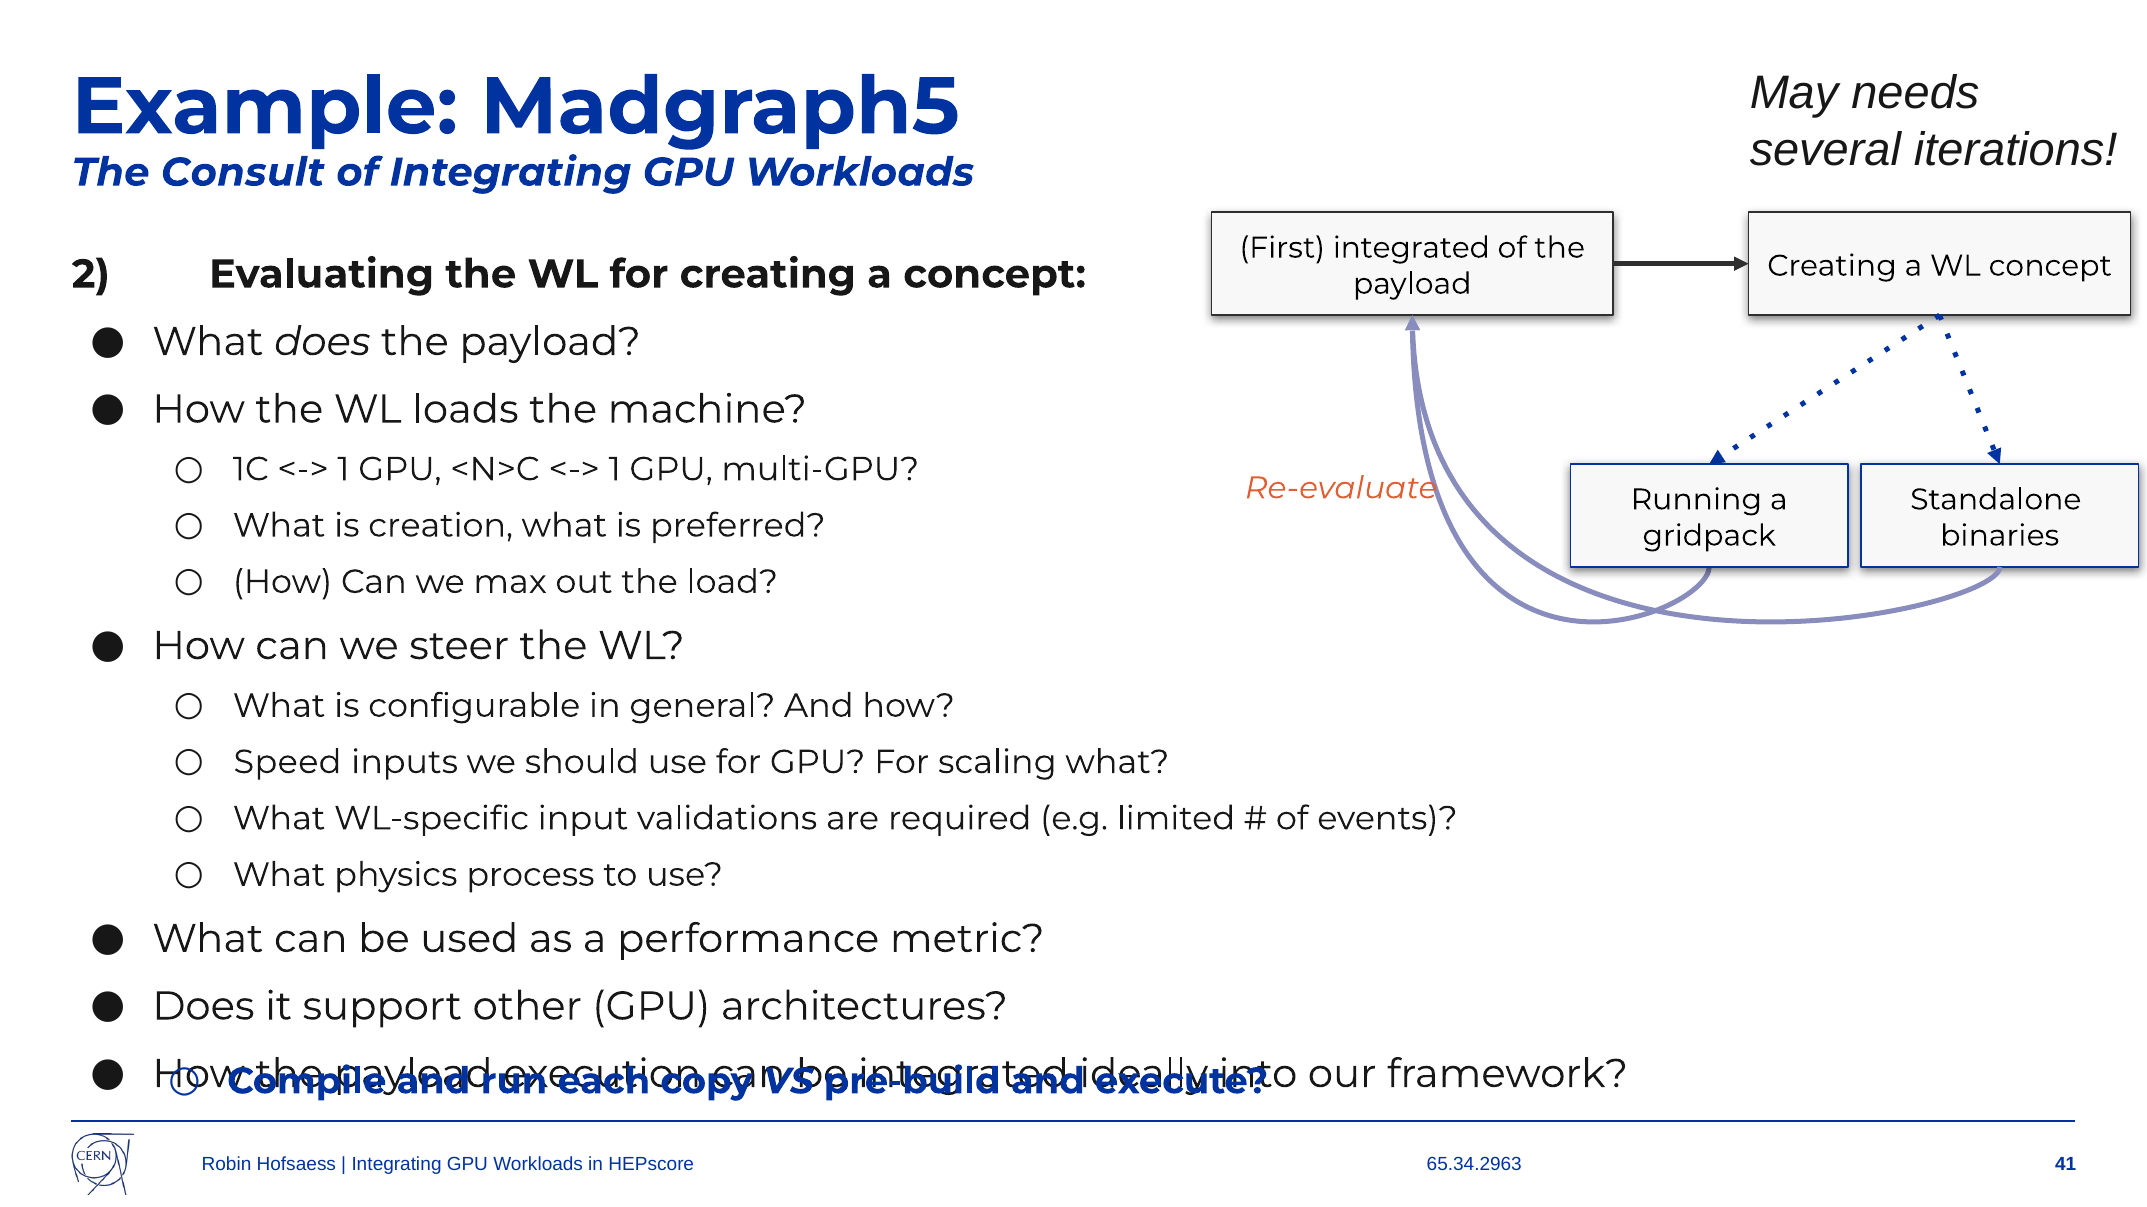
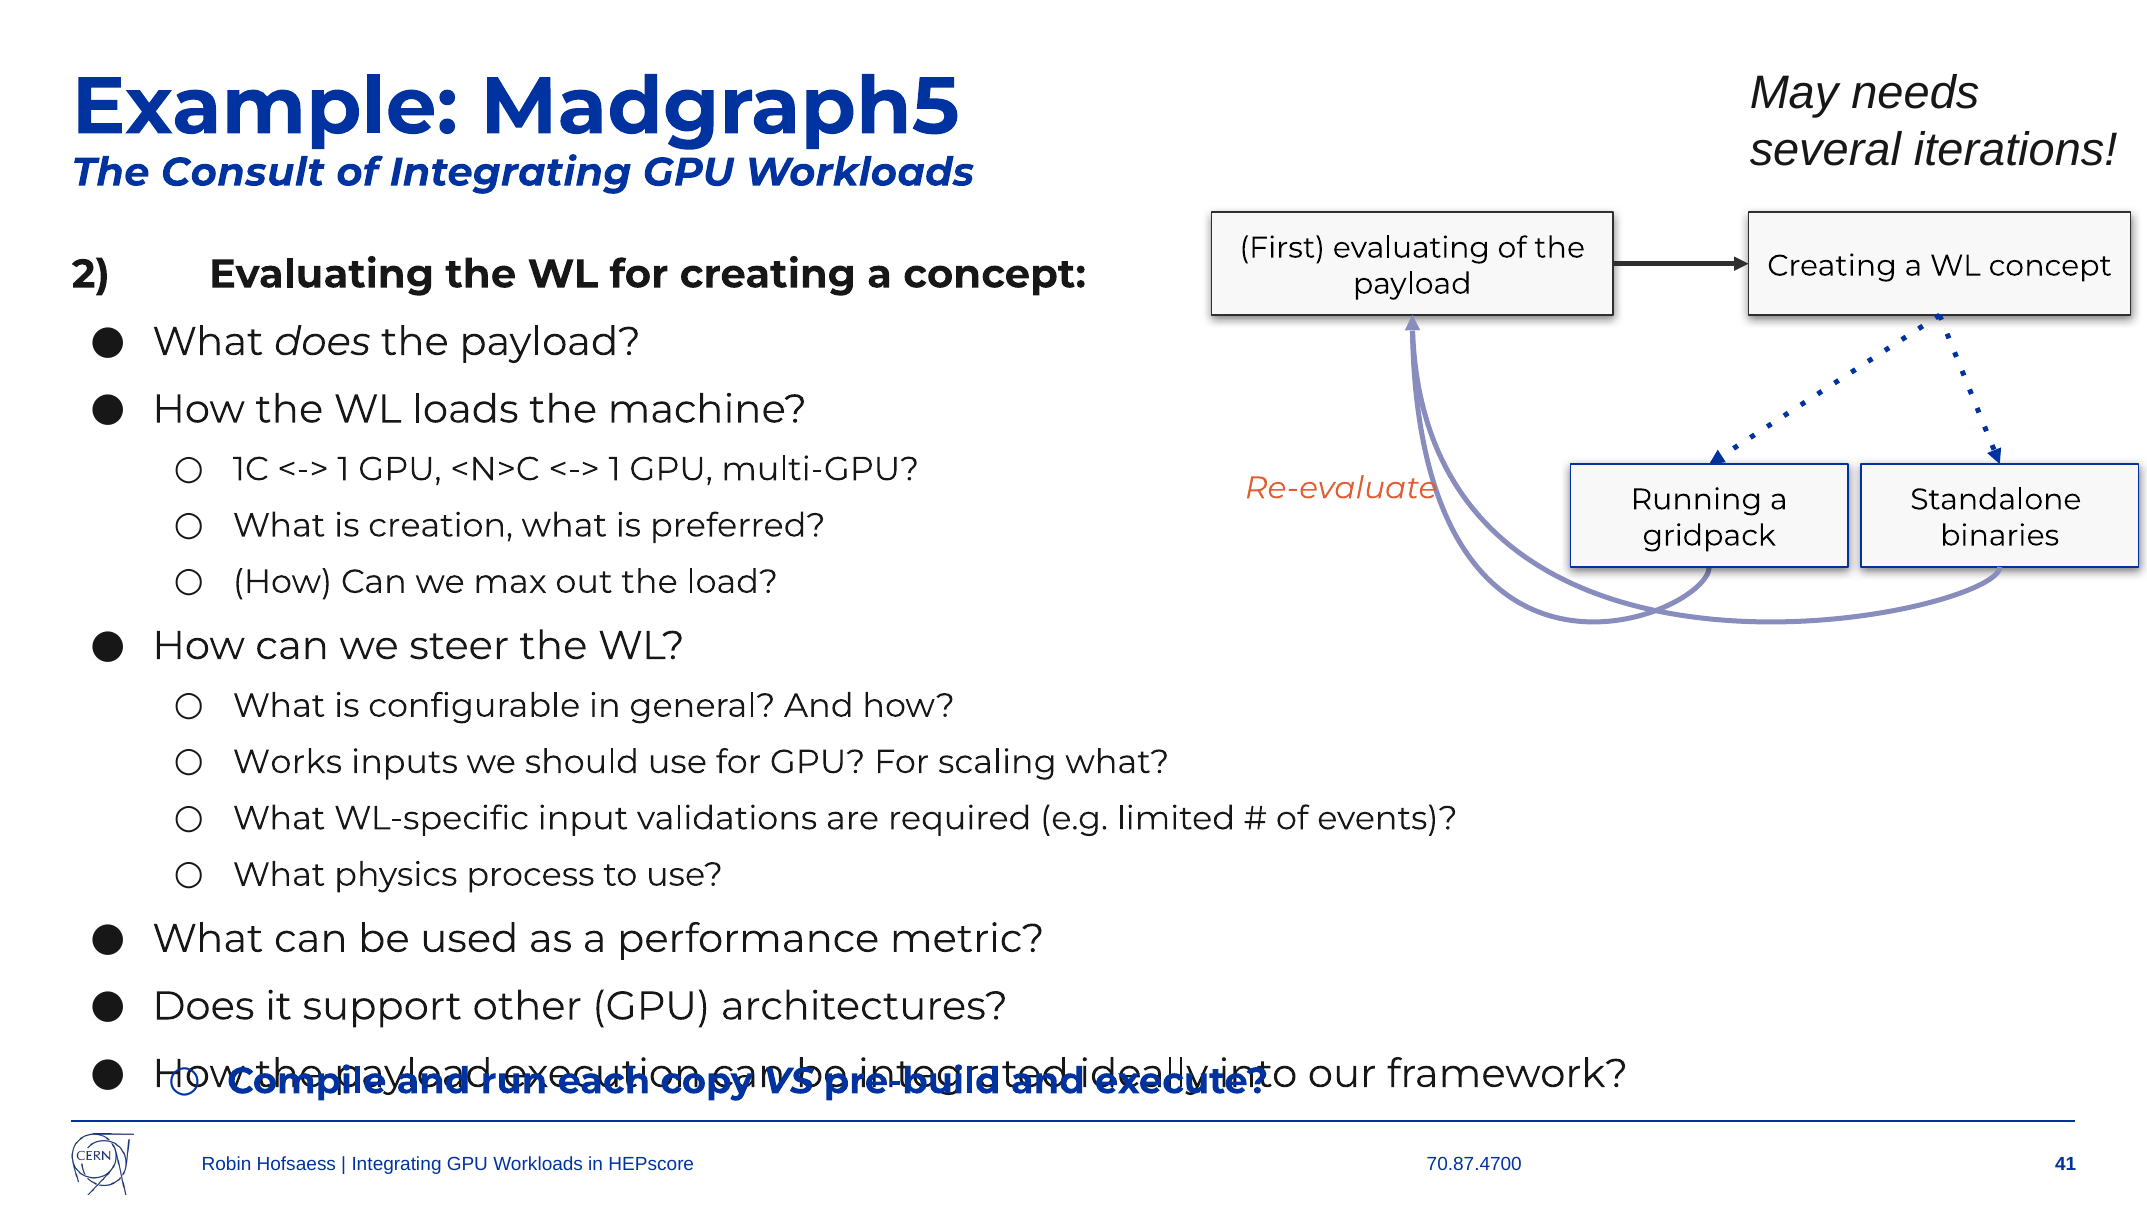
First integrated: integrated -> evaluating (1411, 248)
Speed: Speed -> Works (288, 762)
65.34.2963: 65.34.2963 -> 70.87.4700 (1474, 1165)
